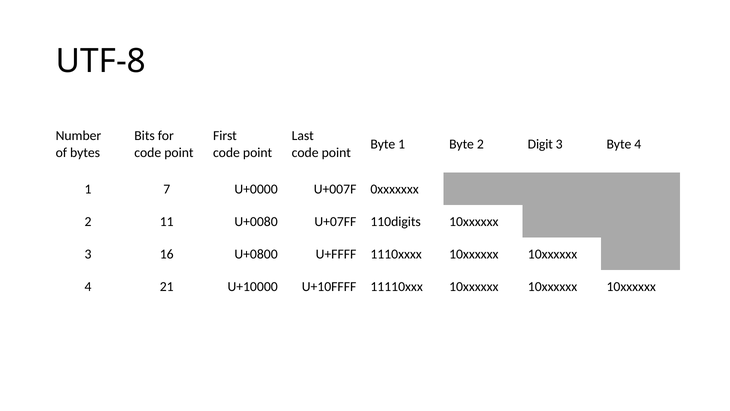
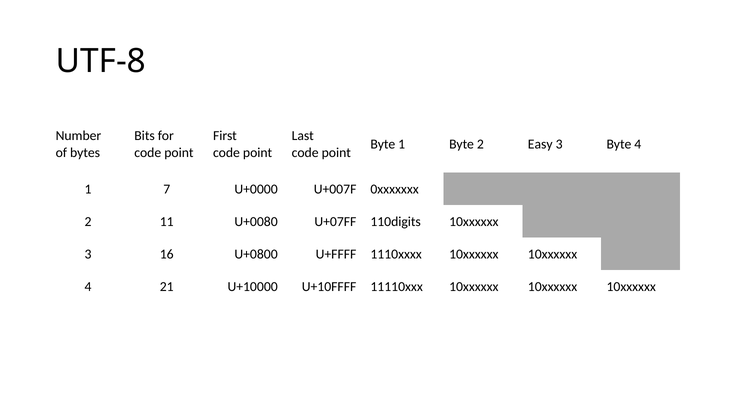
Digit: Digit -> Easy (540, 144)
